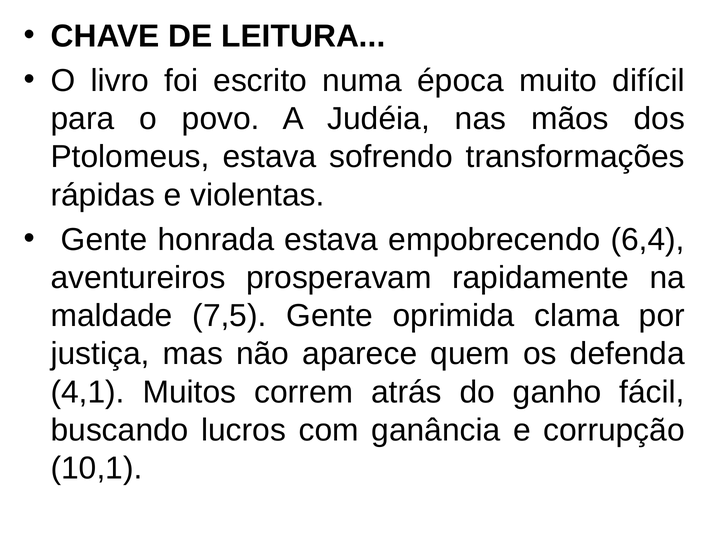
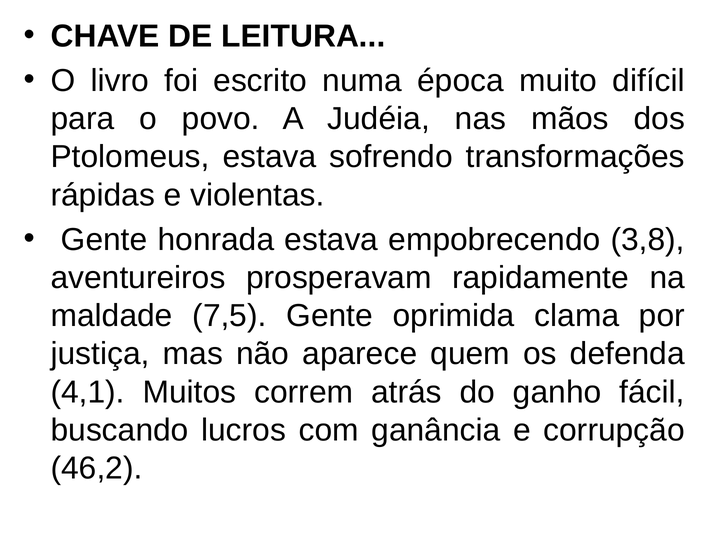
6,4: 6,4 -> 3,8 (648, 240)
10,1: 10,1 -> 46,2 (97, 469)
